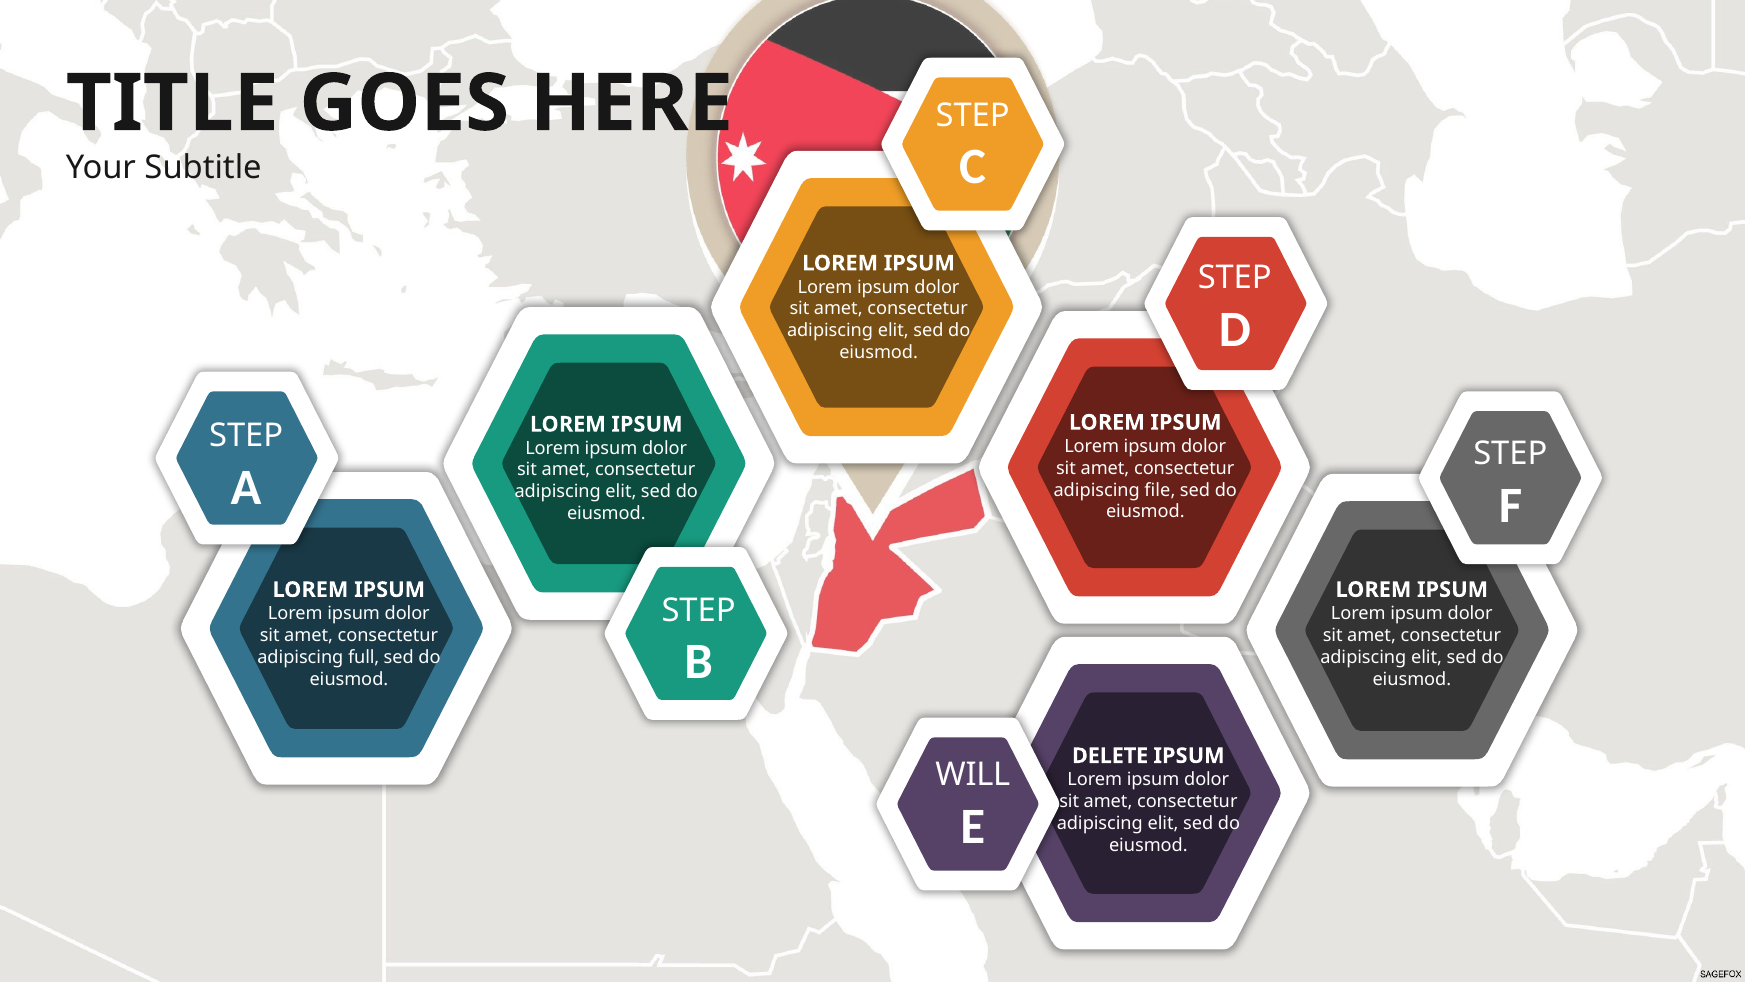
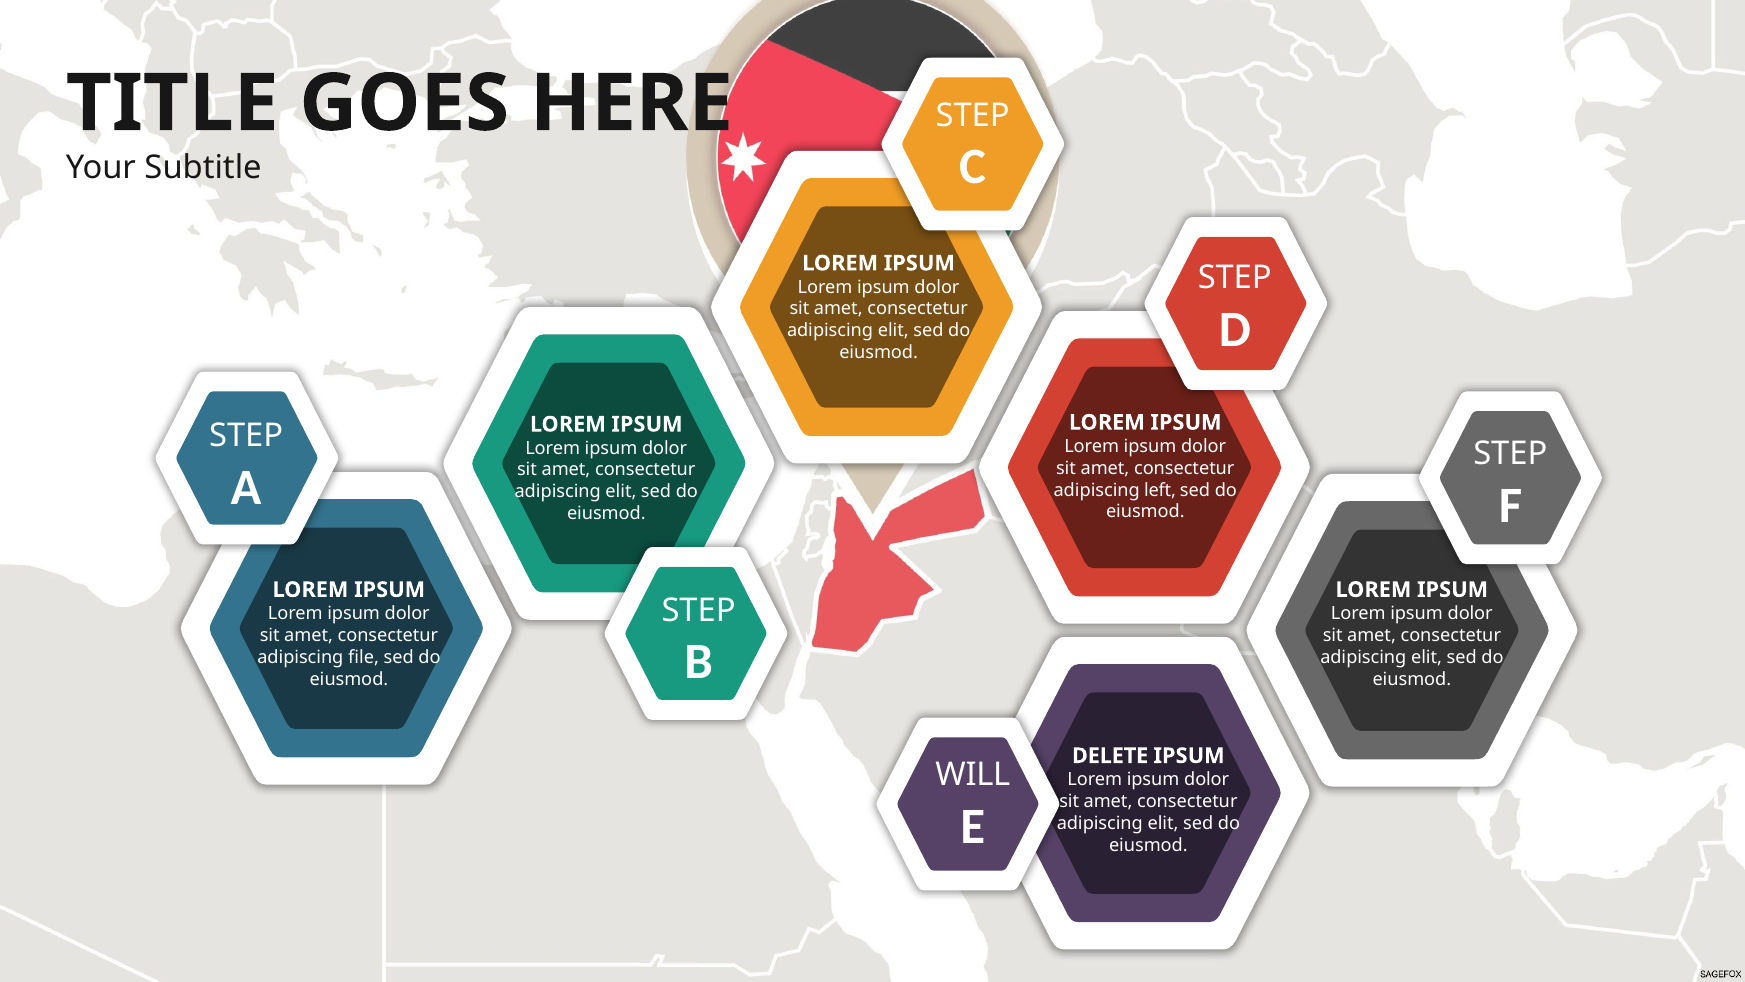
file: file -> left (1160, 490)
full: full -> file (364, 657)
